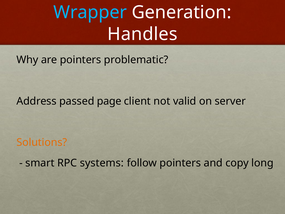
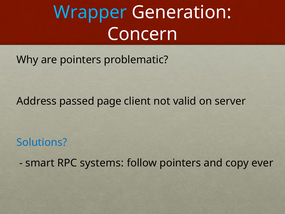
Handles: Handles -> Concern (142, 34)
Solutions colour: orange -> blue (42, 142)
long: long -> ever (262, 163)
